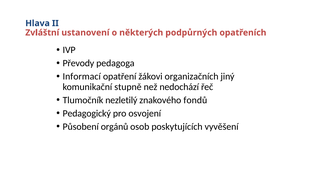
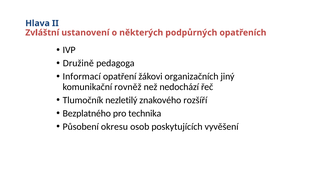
Převody: Převody -> Družině (78, 63)
stupně: stupně -> rovněž (128, 87)
fondů: fondů -> rozšíří (195, 100)
Pedagogický: Pedagogický -> Bezplatného (87, 113)
osvojení: osvojení -> technika (145, 113)
orgánů: orgánů -> okresu (114, 126)
